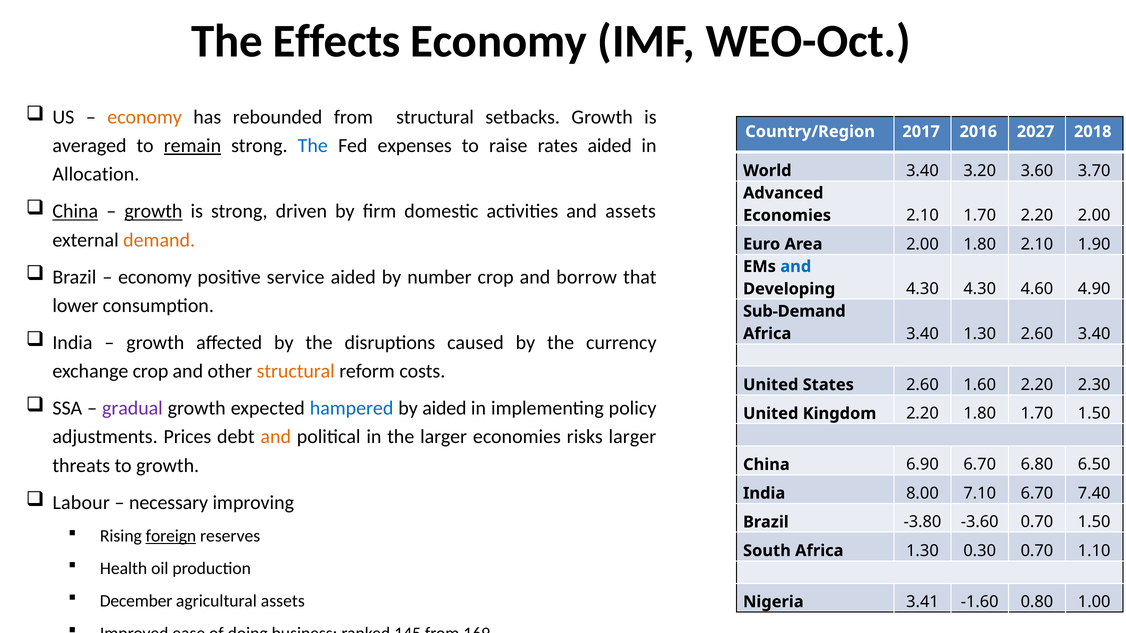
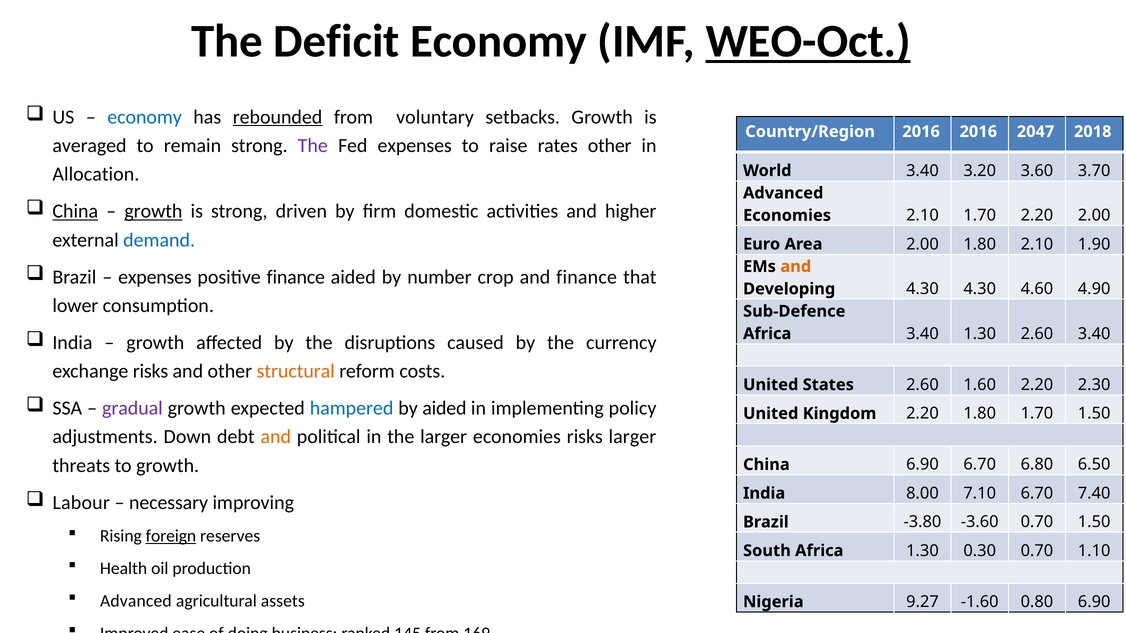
Effects: Effects -> Deficit (337, 41)
WEO-Oct underline: none -> present (808, 41)
economy colour: orange -> blue (145, 117)
rebounded underline: none -> present (278, 117)
from structural: structural -> voluntary (435, 117)
Country/Region 2017: 2017 -> 2016 (921, 132)
2027: 2027 -> 2047 (1036, 132)
remain underline: present -> none (192, 146)
The colour: blue -> purple (313, 146)
rates aided: aided -> other (610, 146)
and assets: assets -> higher (631, 211)
demand colour: orange -> blue (159, 240)
and colour: blue -> orange (796, 267)
economy: economy -> expenses (155, 277)
positive service: service -> finance (296, 277)
and borrow: borrow -> finance (587, 277)
Sub-Demand: Sub-Demand -> Sub-Defence (794, 311)
exchange crop: crop -> risks (151, 372)
Prices: Prices -> Down (187, 437)
December: December -> Advanced (136, 601)
3.41: 3.41 -> 9.27 (922, 602)
0.80 1.00: 1.00 -> 6.90 (1094, 602)
